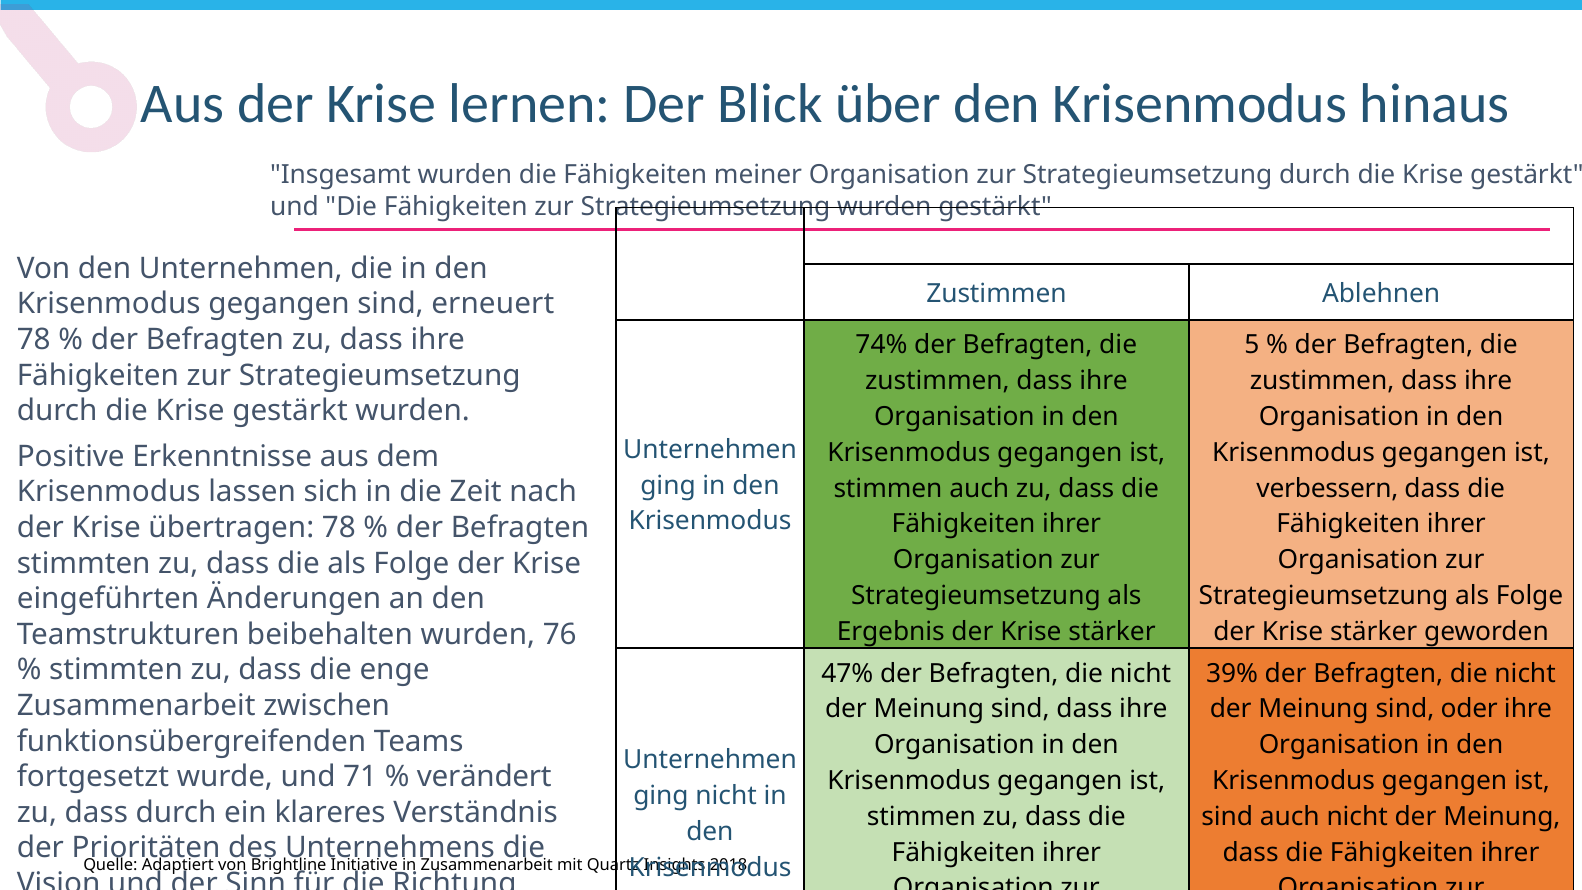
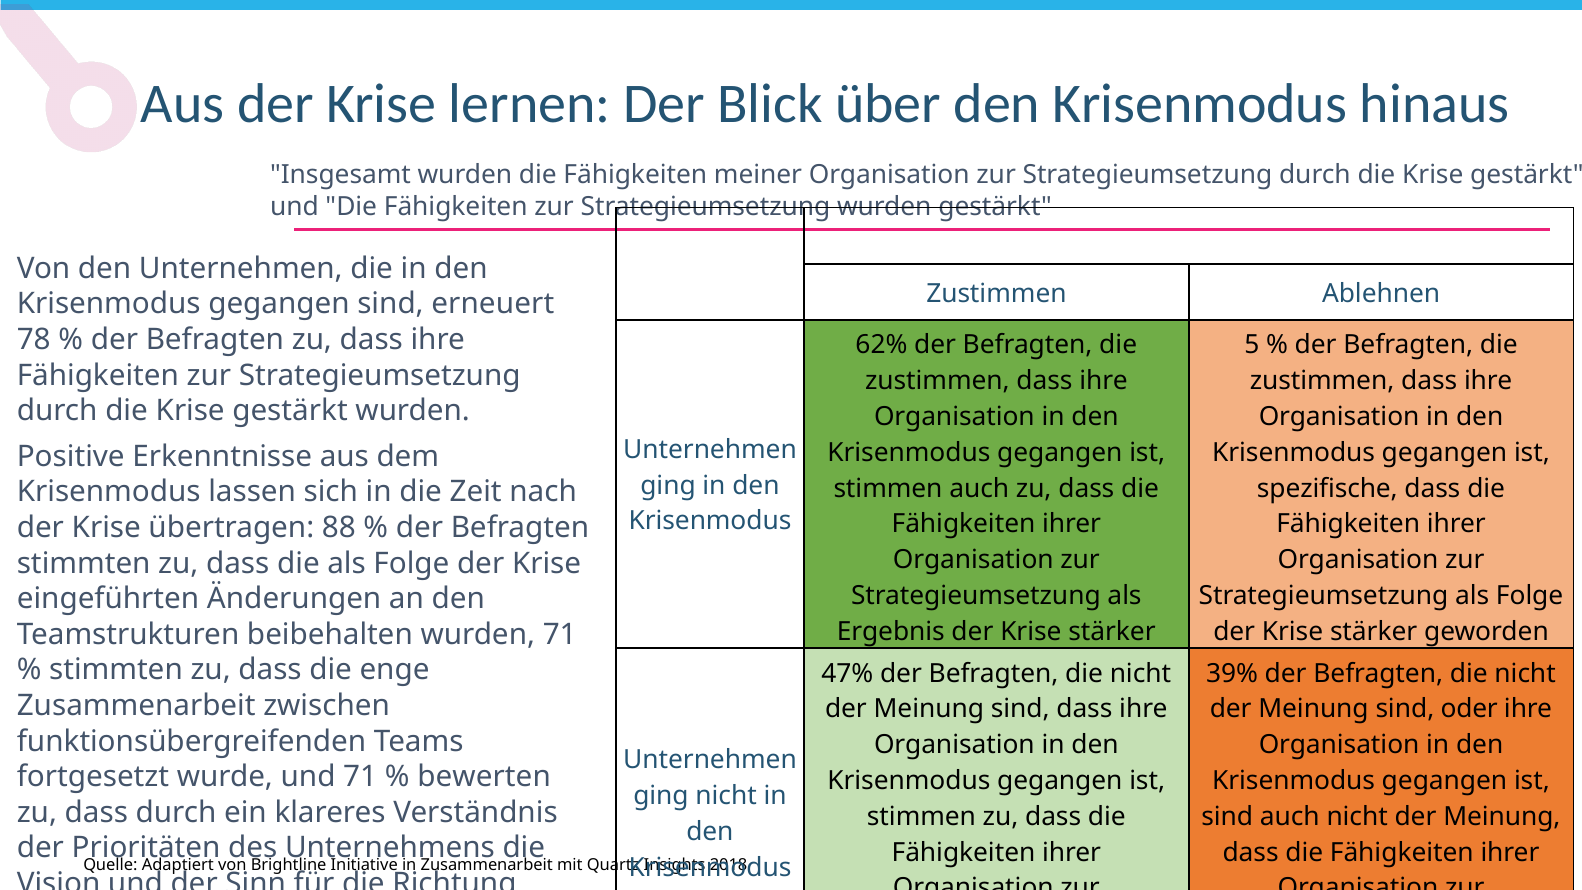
74%: 74% -> 62% (881, 345)
verbessern: verbessern -> spezifische (1327, 488)
übertragen 78: 78 -> 88 (339, 528)
wurden 76: 76 -> 71 (560, 634)
verändert: verändert -> bewerten (484, 777)
